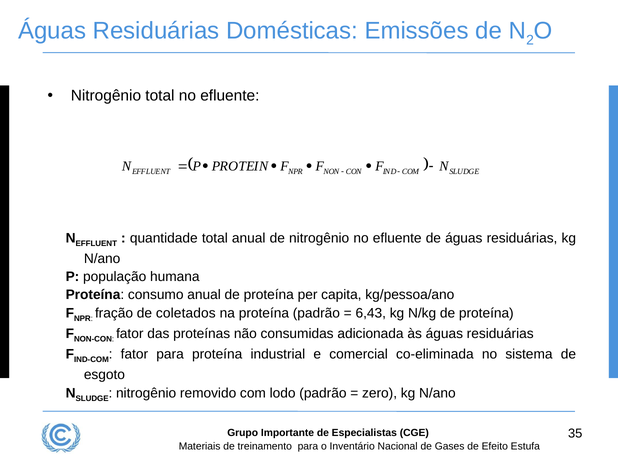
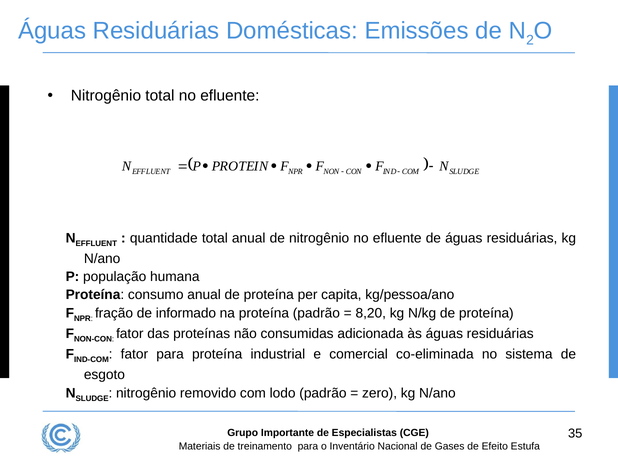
coletados: coletados -> informado (186, 313)
6,43: 6,43 -> 8,20 (371, 313)
